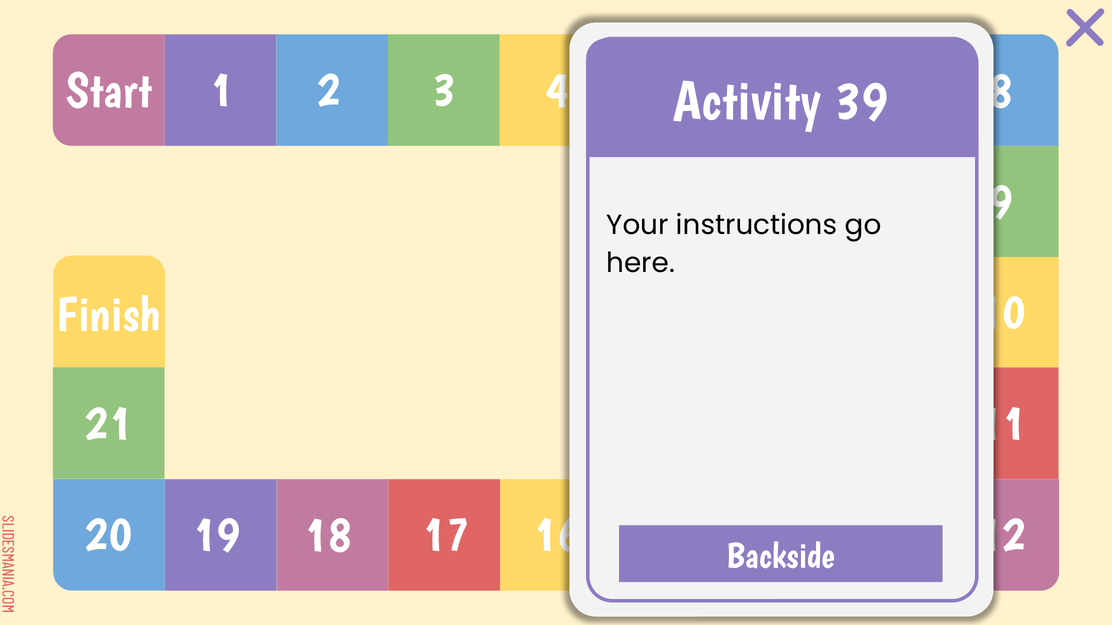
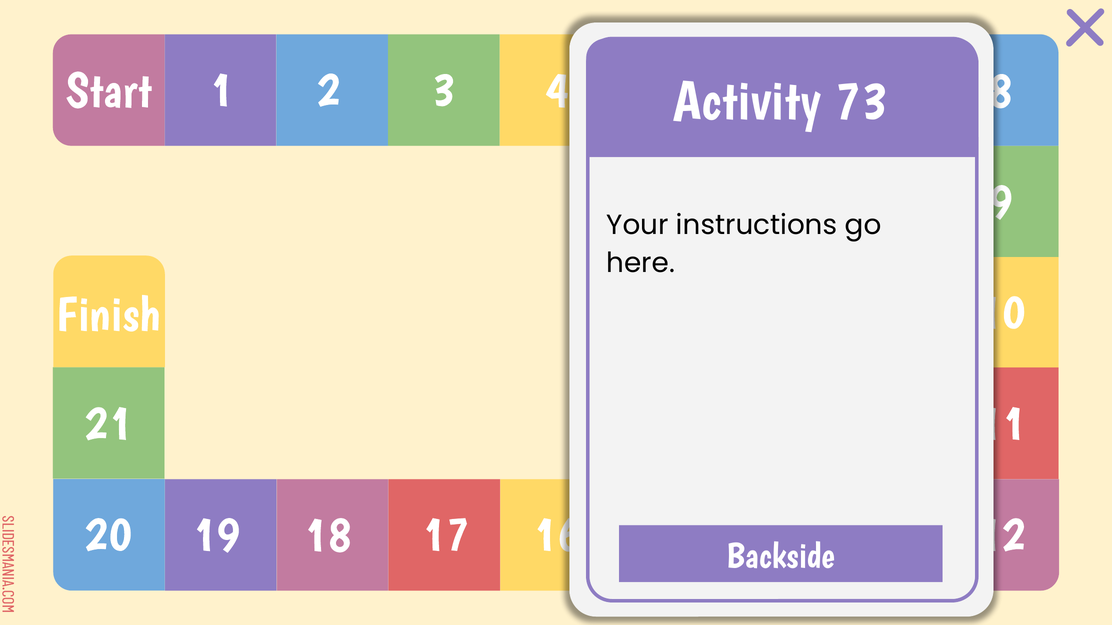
39: 39 -> 73 (861, 101)
